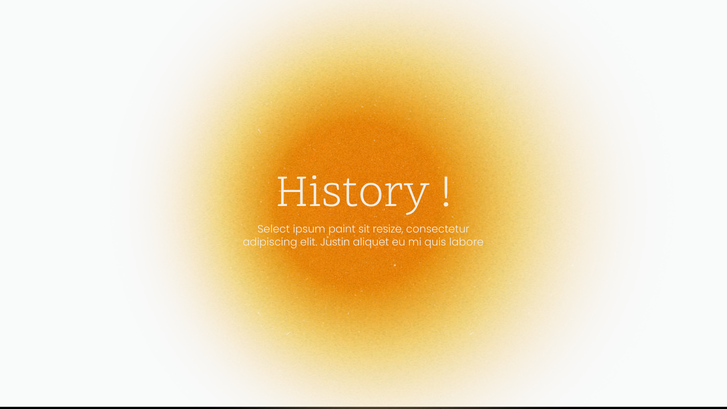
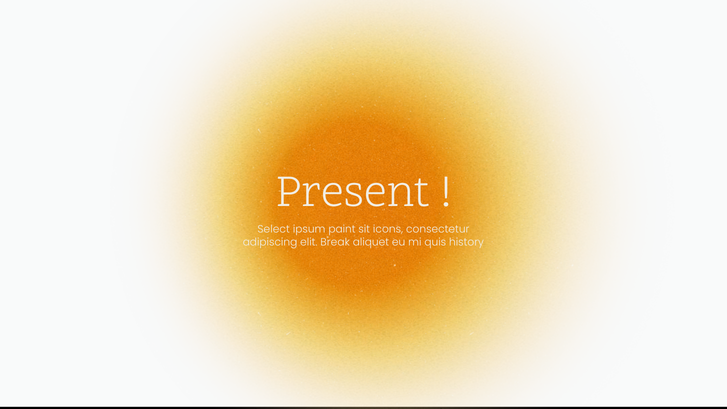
History: History -> Present (353, 191)
resize: resize -> icons (388, 229)
Justin: Justin -> Break (335, 242)
labore: labore -> history (466, 242)
